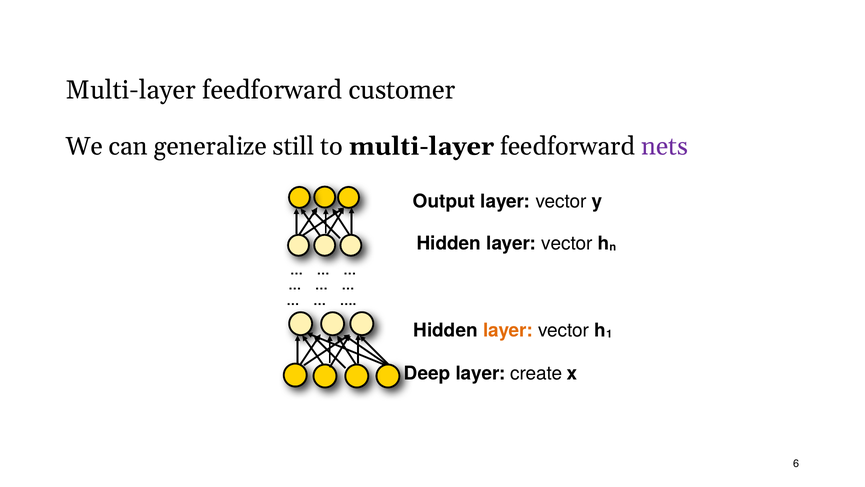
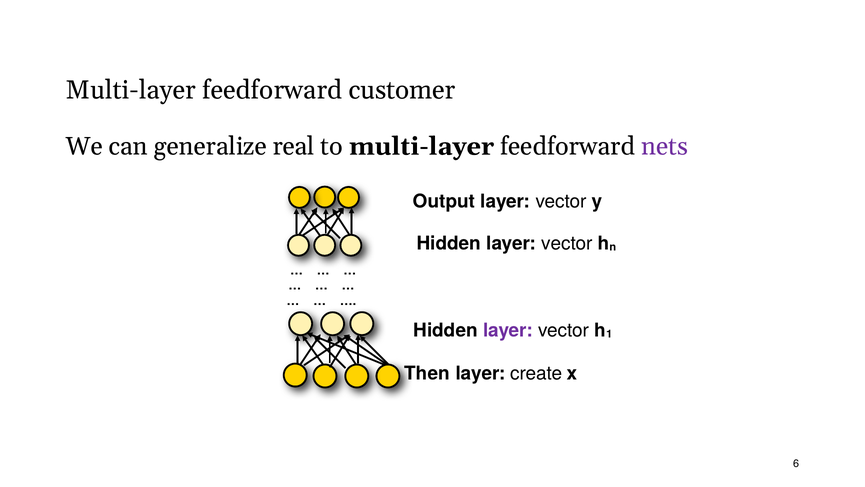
still: still -> real (294, 146)
layer colour: orange -> purple (508, 330)
Deep: Deep -> Then (427, 373)
